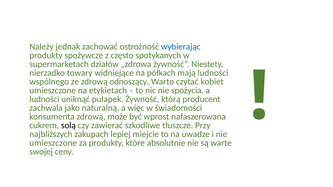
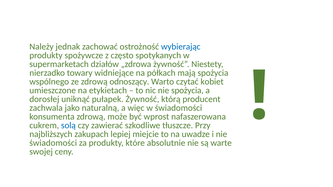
mają ludności: ludności -> spożycia (213, 73)
ludności: ludności -> dorosłej (44, 99)
solą colour: black -> blue (68, 126)
umieszczone: umieszczone -> świadomości (53, 143)
